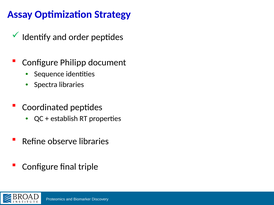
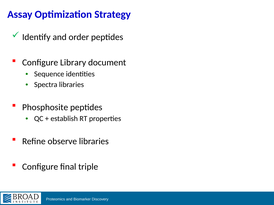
Philipp: Philipp -> Library (73, 63)
Coordinated: Coordinated -> Phosphosite (45, 108)
